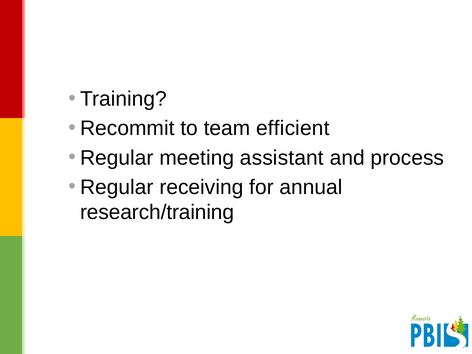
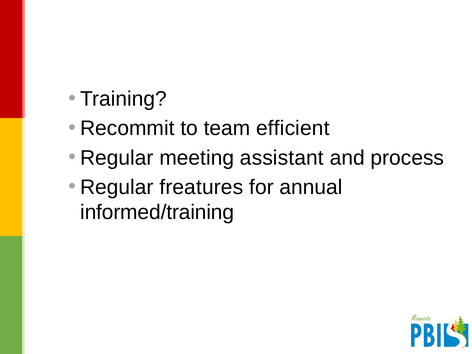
receiving: receiving -> freatures (201, 187)
research/training: research/training -> informed/training (157, 212)
